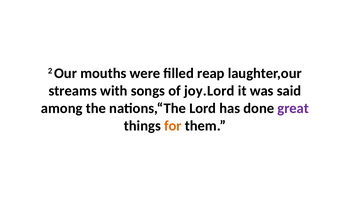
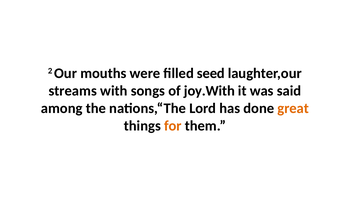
reap: reap -> seed (211, 73)
joy.Lord: joy.Lord -> joy.With (209, 91)
great colour: purple -> orange (293, 108)
